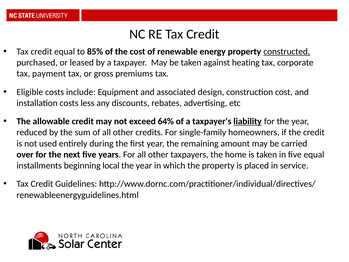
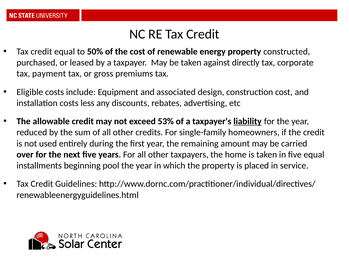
85%: 85% -> 50% (95, 52)
constructed underline: present -> none (287, 52)
heating: heating -> directly (246, 63)
64%: 64% -> 53% (166, 121)
local: local -> pool (111, 165)
